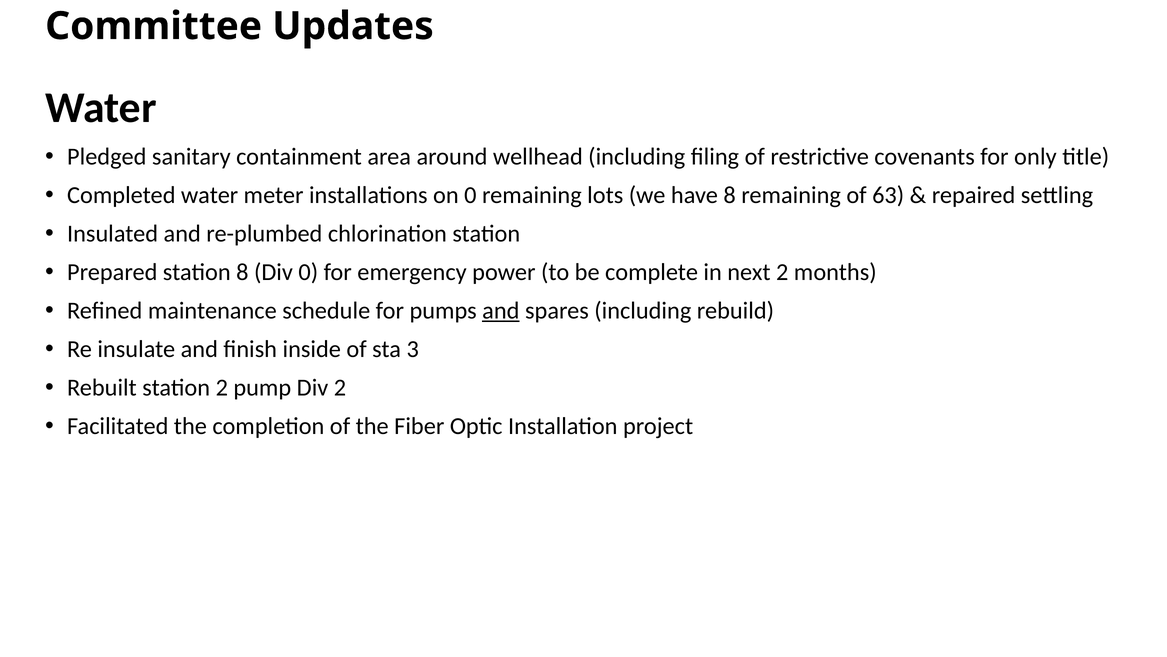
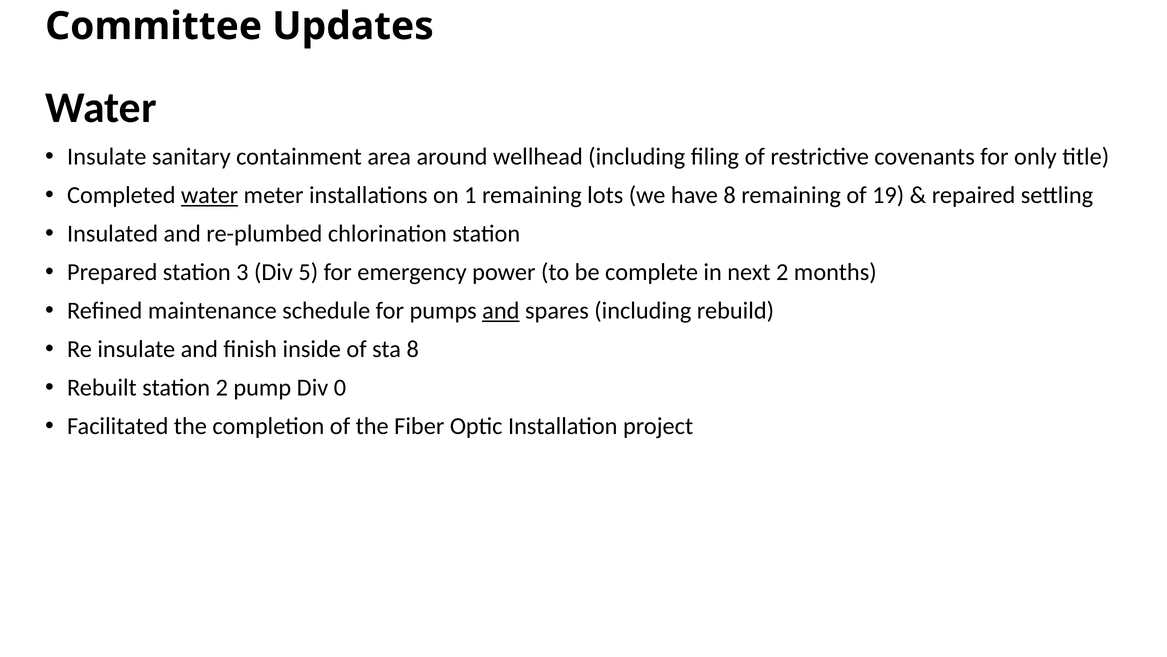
Pledged: Pledged -> Insulate (107, 157)
water underline: none -> present (210, 195)
on 0: 0 -> 1 (470, 195)
63: 63 -> 19 (888, 195)
station 8: 8 -> 3 (242, 272)
Div 0: 0 -> 5 (308, 272)
sta 3: 3 -> 8 (413, 349)
Div 2: 2 -> 0 (340, 387)
